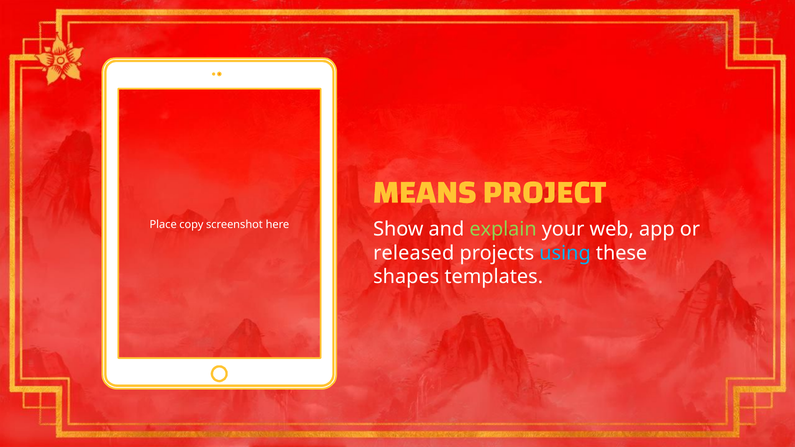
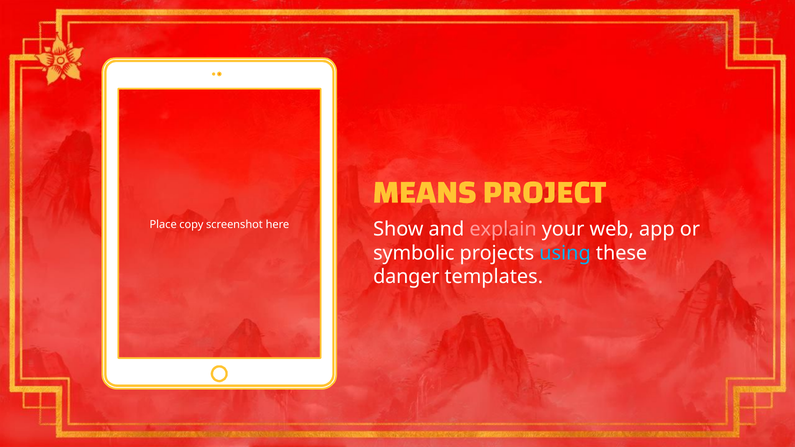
explain colour: light green -> pink (503, 229)
released: released -> symbolic (414, 253)
shapes: shapes -> danger (406, 277)
